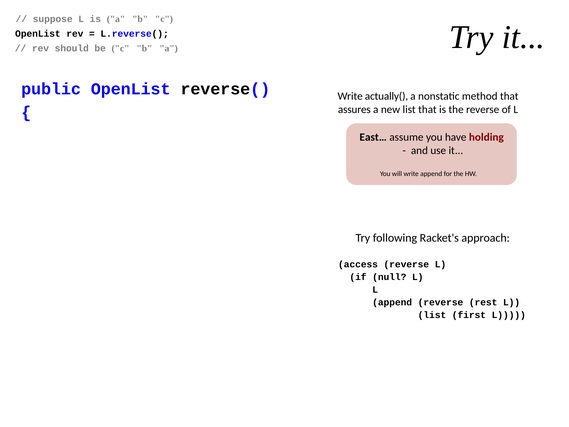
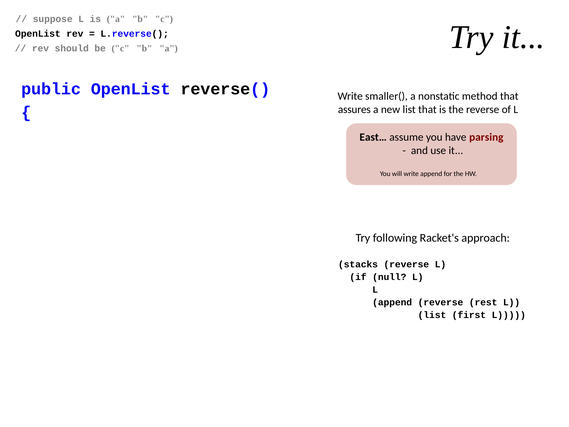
actually(: actually( -> smaller( (386, 96)
holding: holding -> parsing (486, 137)
access: access -> stacks (358, 264)
